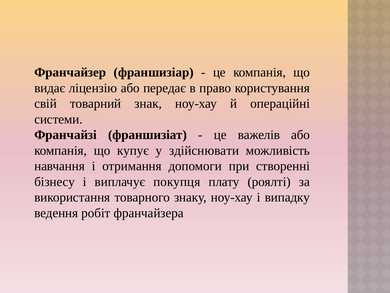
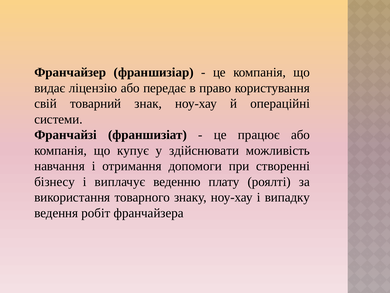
важелів: важелів -> працює (259, 135)
покупця: покупця -> веденню (177, 181)
